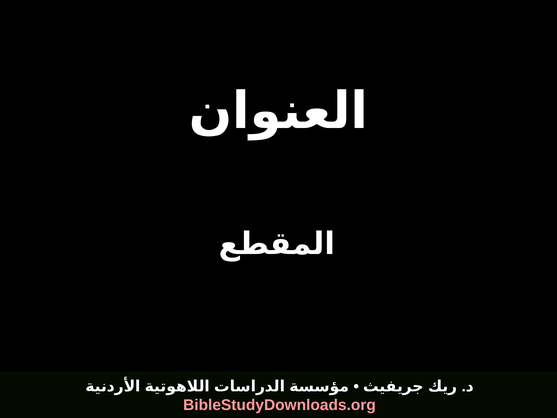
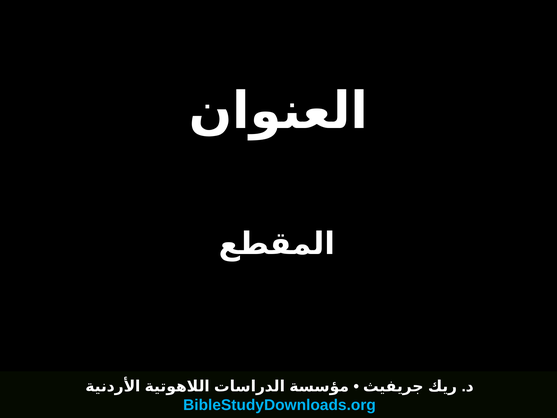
BibleStudyDownloads.org colour: pink -> light blue (279, 405)
